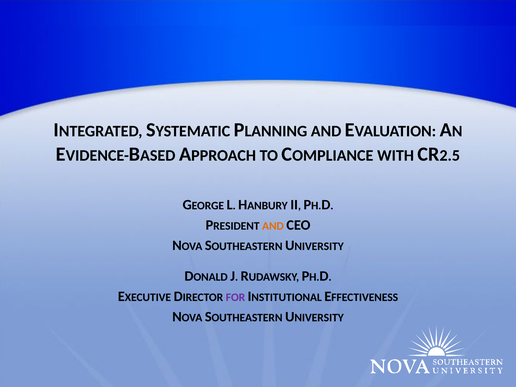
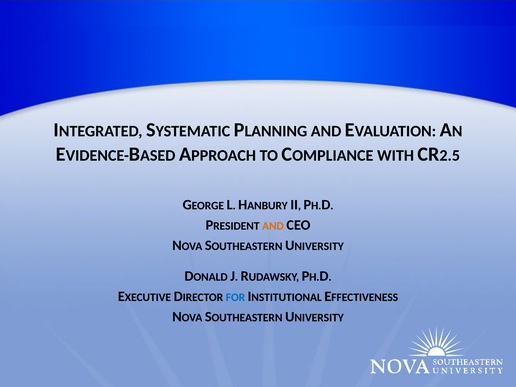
FOR colour: purple -> blue (235, 297)
